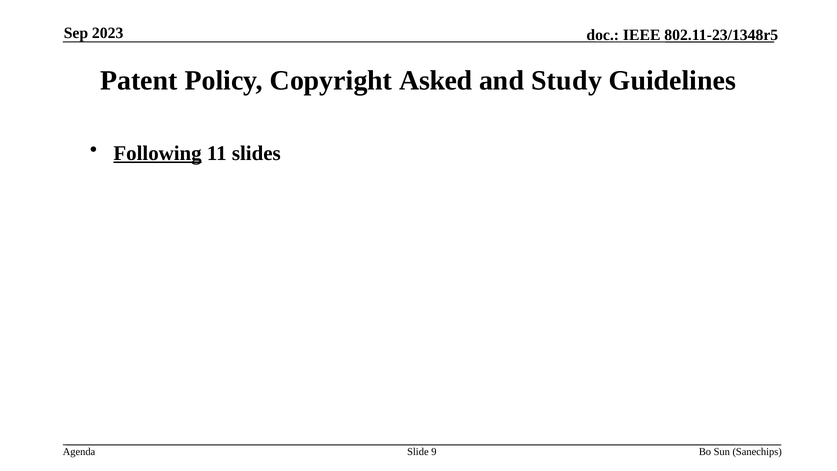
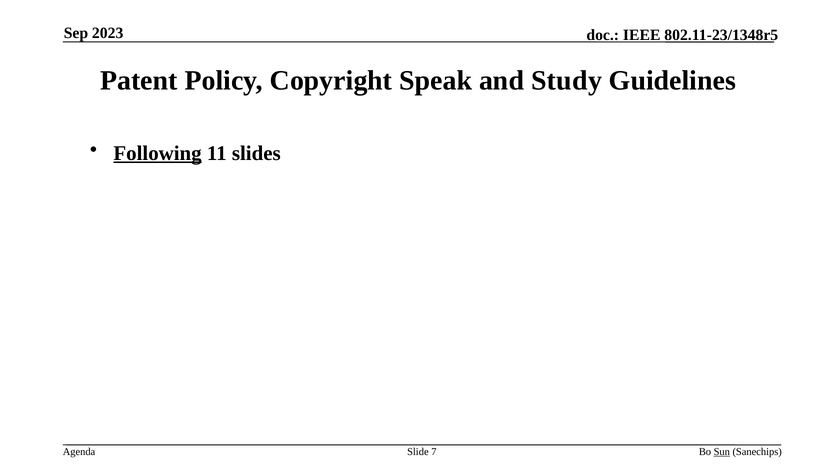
Asked: Asked -> Speak (436, 80)
9: 9 -> 7 (434, 452)
Sun underline: none -> present (722, 452)
